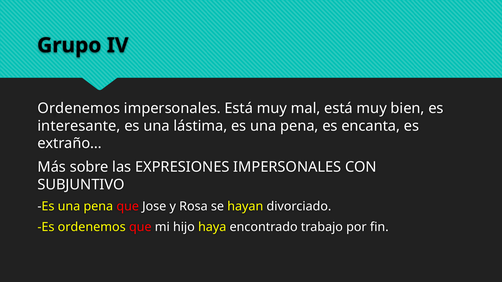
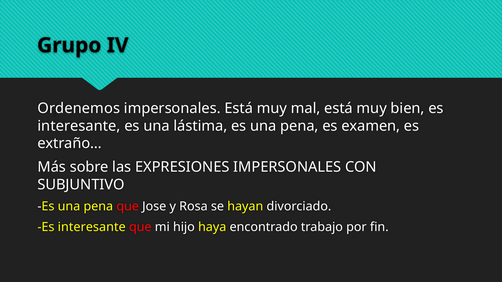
encanta: encanta -> examen (371, 126)
ordenemos: ordenemos -> interesante (92, 227)
